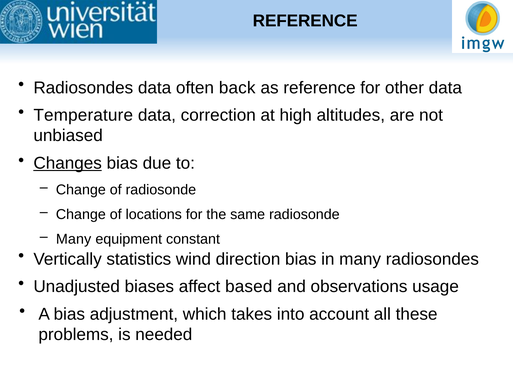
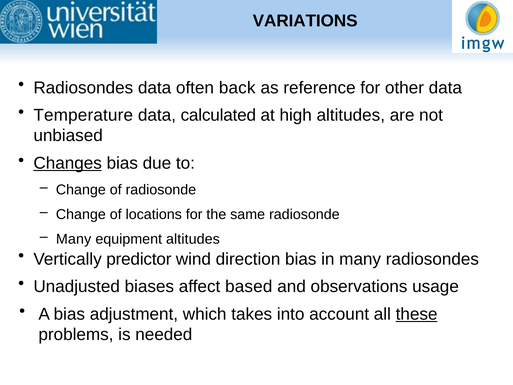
REFERENCE: REFERENCE -> VARIATIONS (305, 21)
correction: correction -> calculated (218, 115)
equipment constant: constant -> altitudes (193, 239)
statistics: statistics -> predictor (139, 259)
these underline: none -> present (417, 314)
